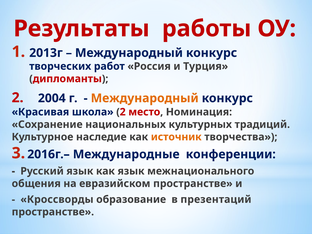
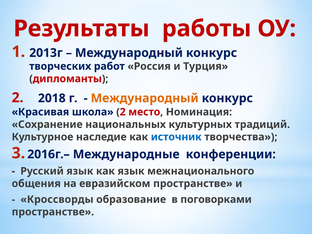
2004: 2004 -> 2018 (52, 98)
источник colour: orange -> blue (176, 137)
презентаций: презентаций -> поговорками (216, 199)
